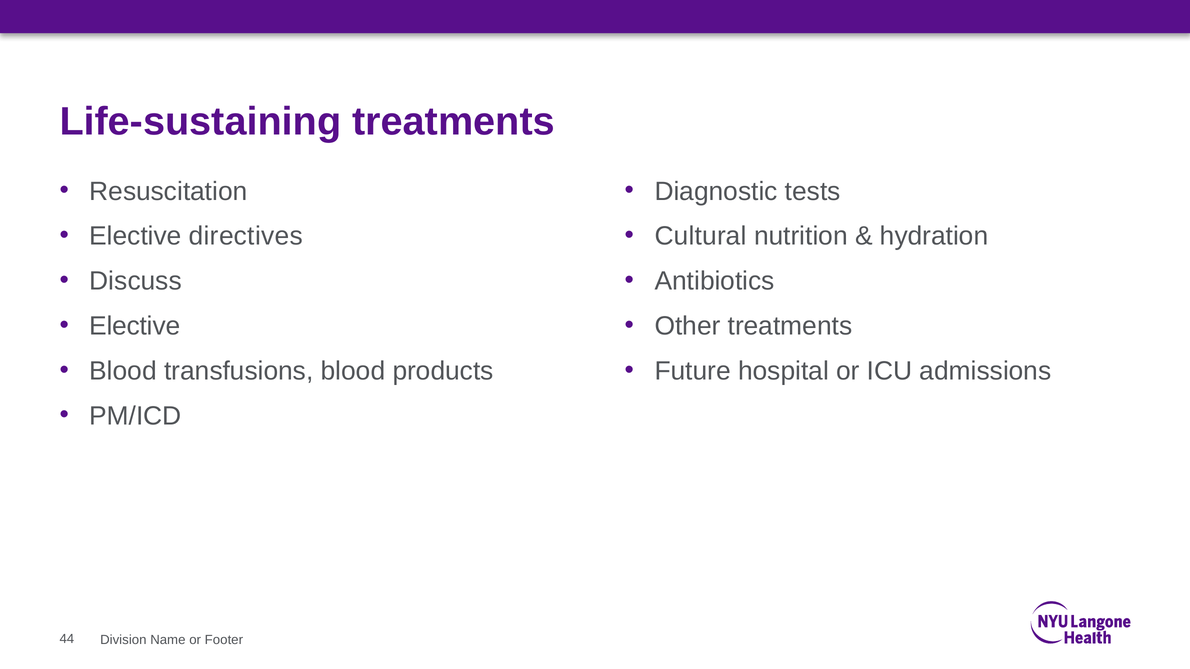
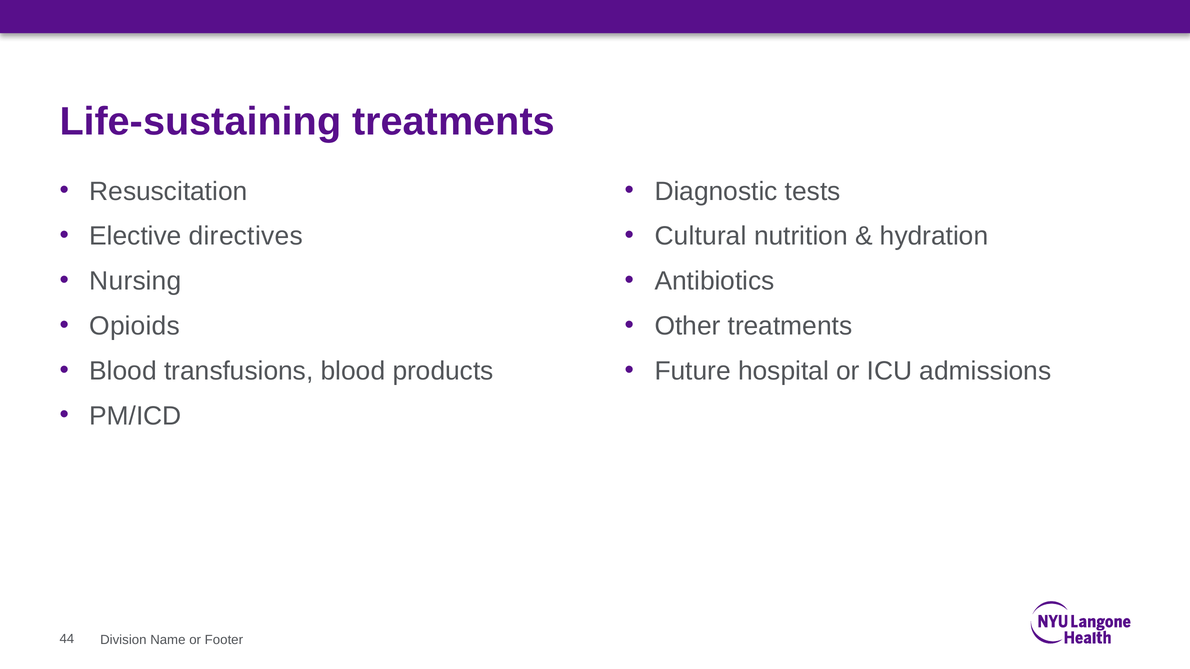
Discuss: Discuss -> Nursing (135, 281)
Elective: Elective -> Opioids (135, 326)
